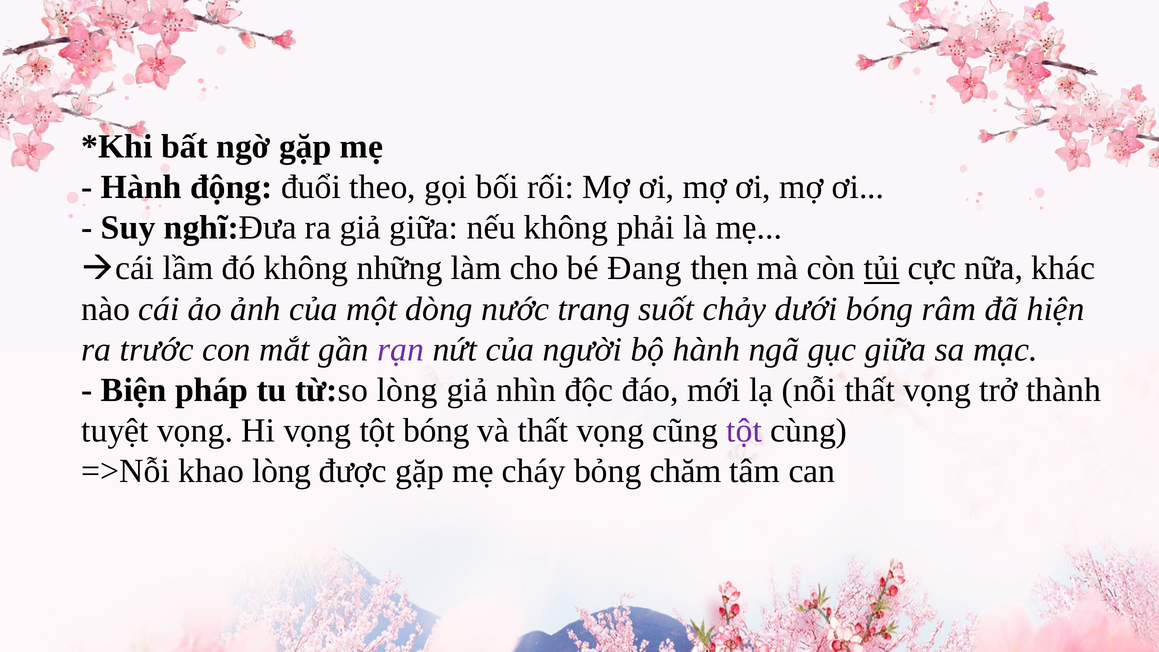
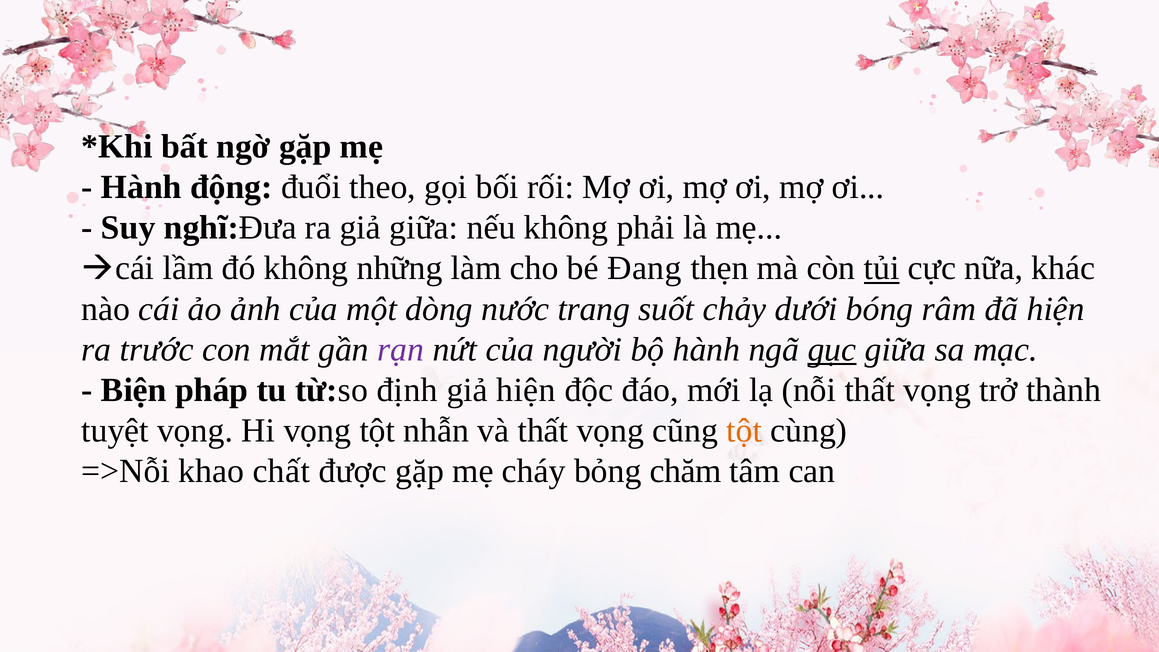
gục underline: none -> present (832, 349)
từ:so lòng: lòng -> định (407, 390)
giả nhìn: nhìn -> hiện (526, 390)
tột bóng: bóng -> nhẫn (436, 431)
tột colour: purple -> orange (744, 431)
khao lòng: lòng -> chất (281, 471)
